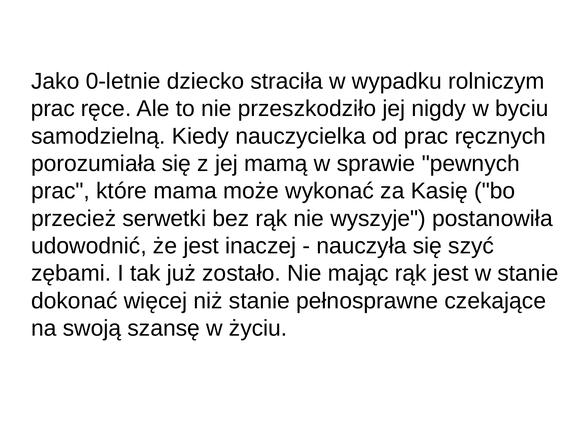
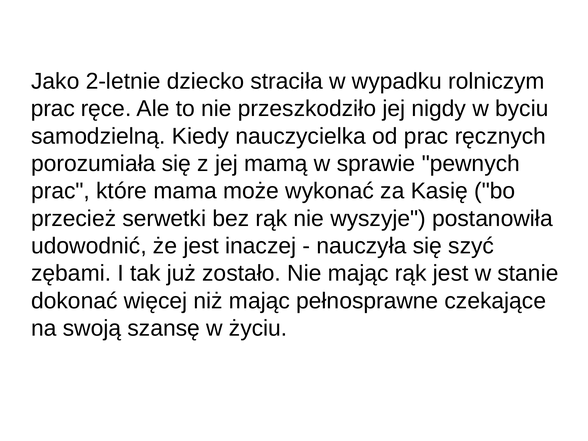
0-letnie: 0-letnie -> 2-letnie (123, 81)
niż stanie: stanie -> mając (259, 301)
